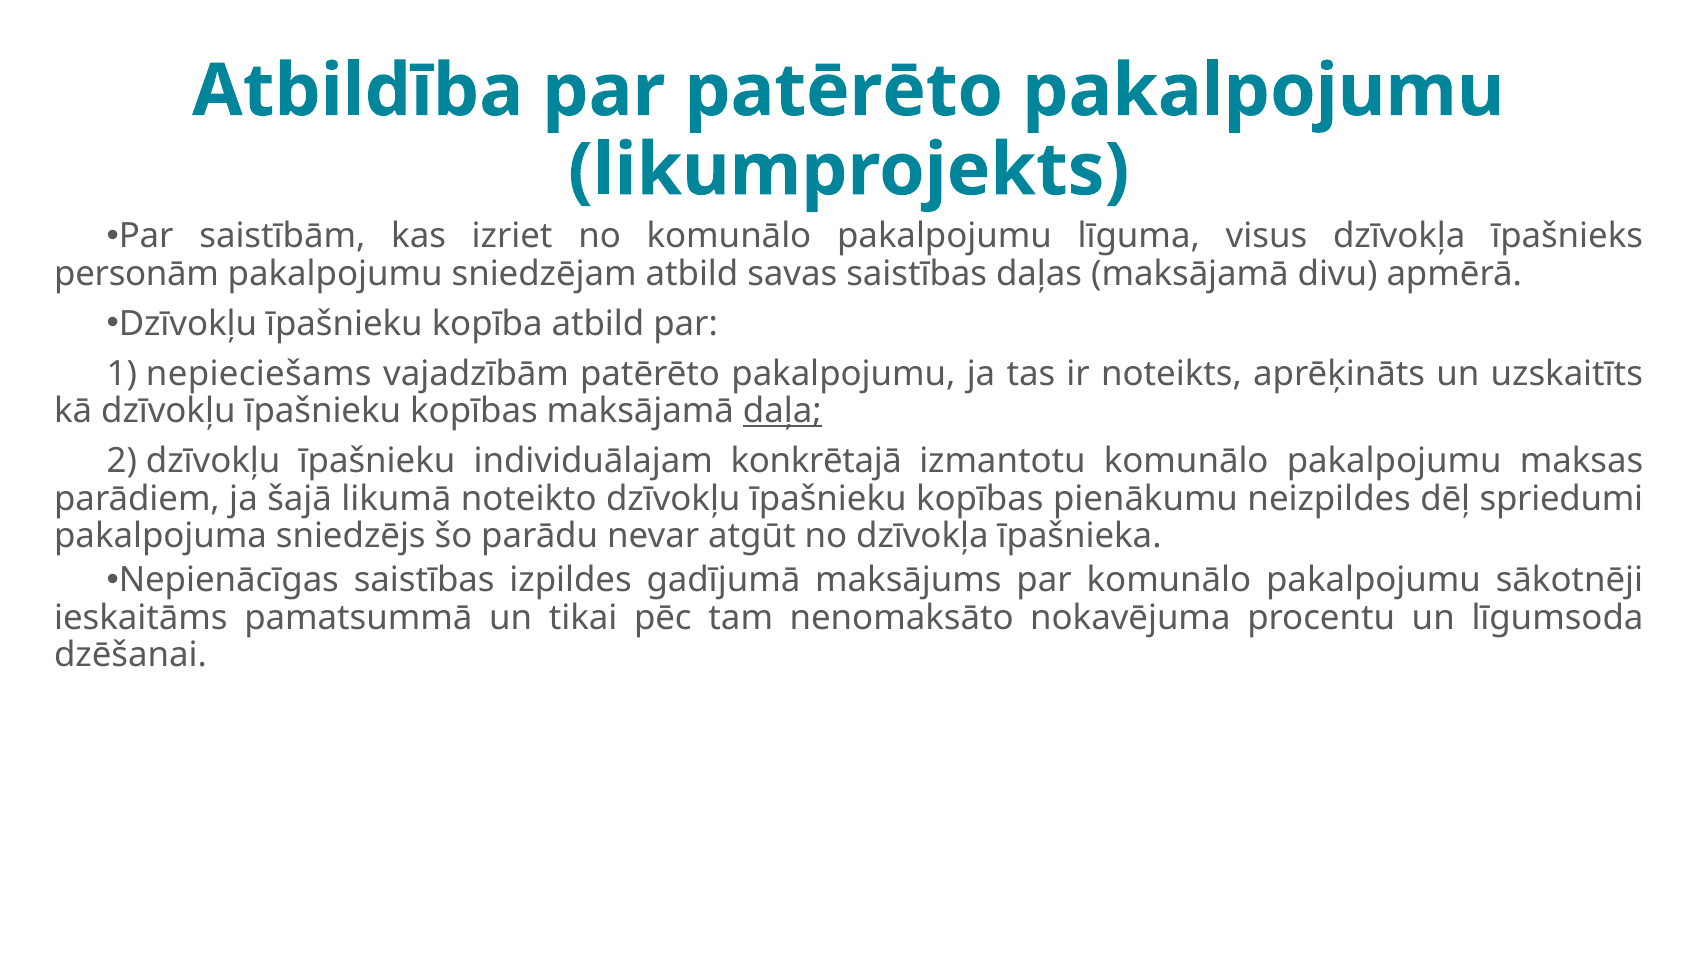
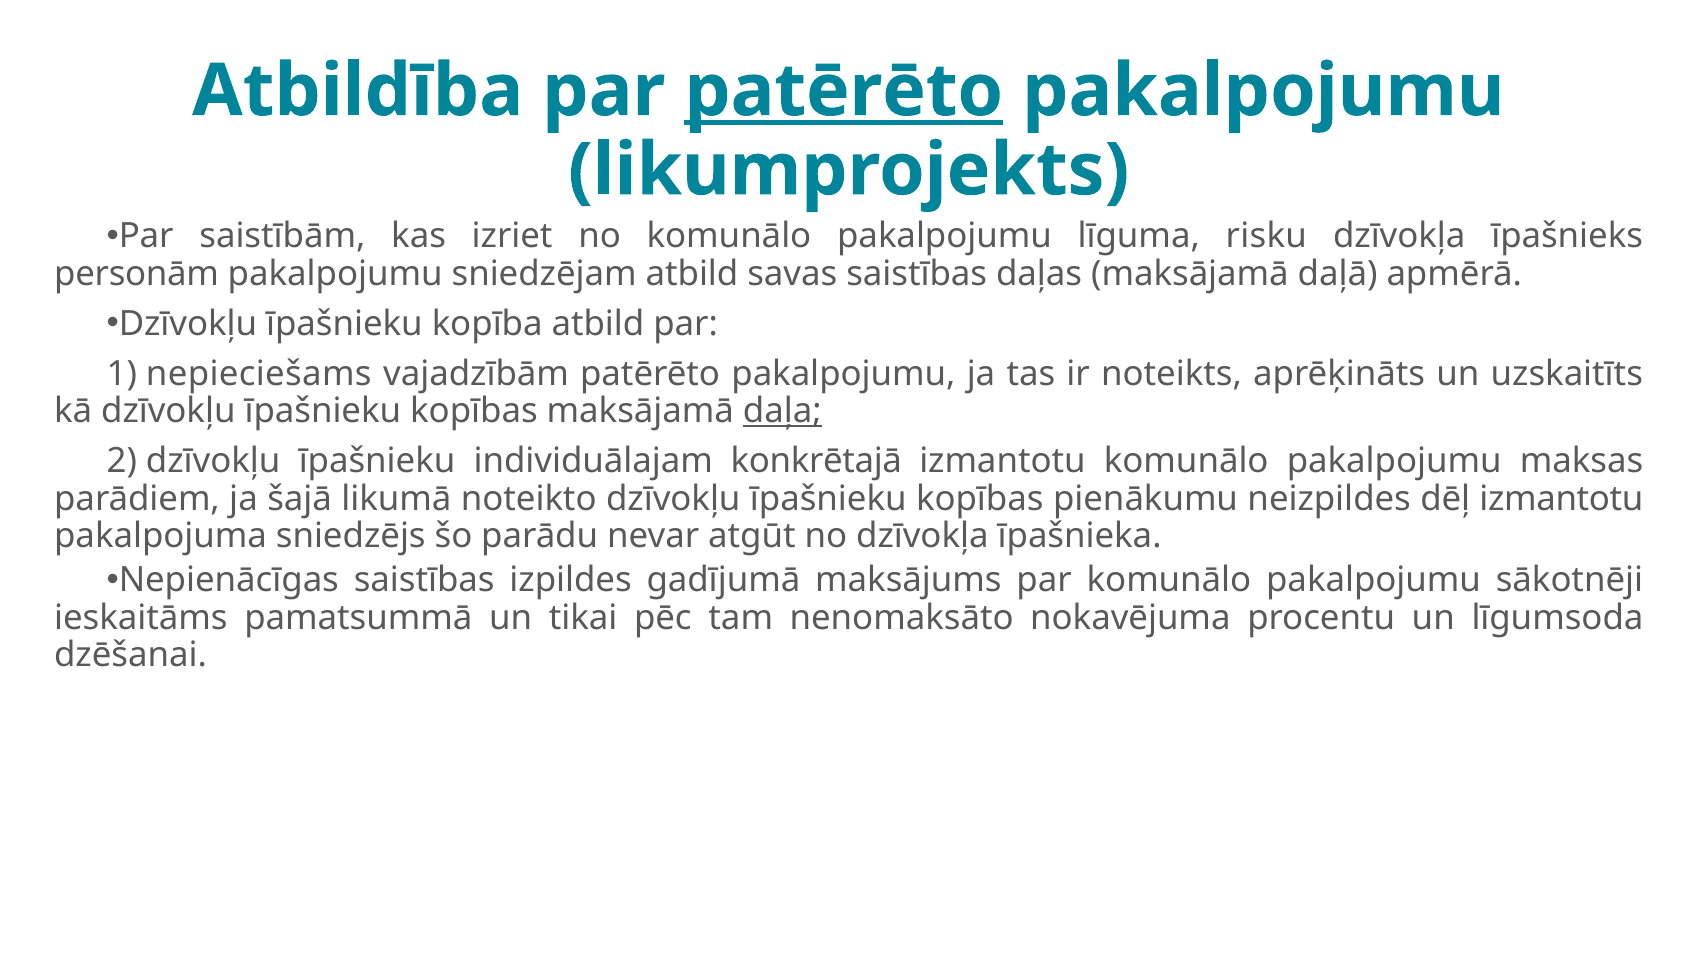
patērēto underline: none -> present (844, 91)
visus: visus -> risku (1266, 236)
divu: divu -> daļā (1338, 274)
dēļ spriedumi: spriedumi -> izmantotu (1561, 499)
